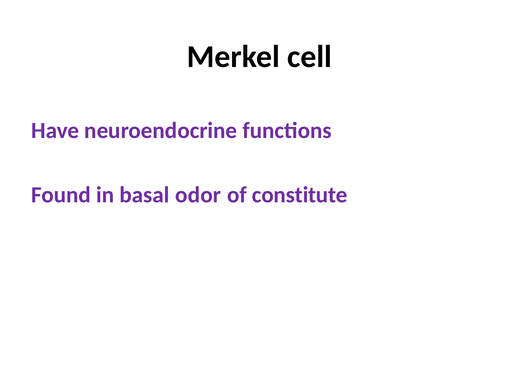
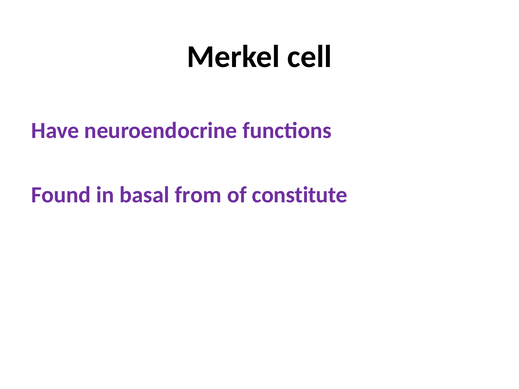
odor: odor -> from (198, 195)
